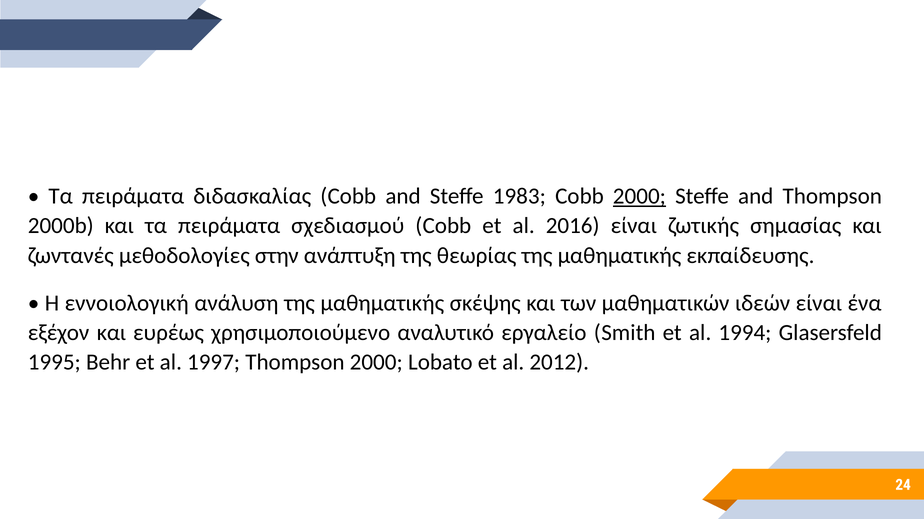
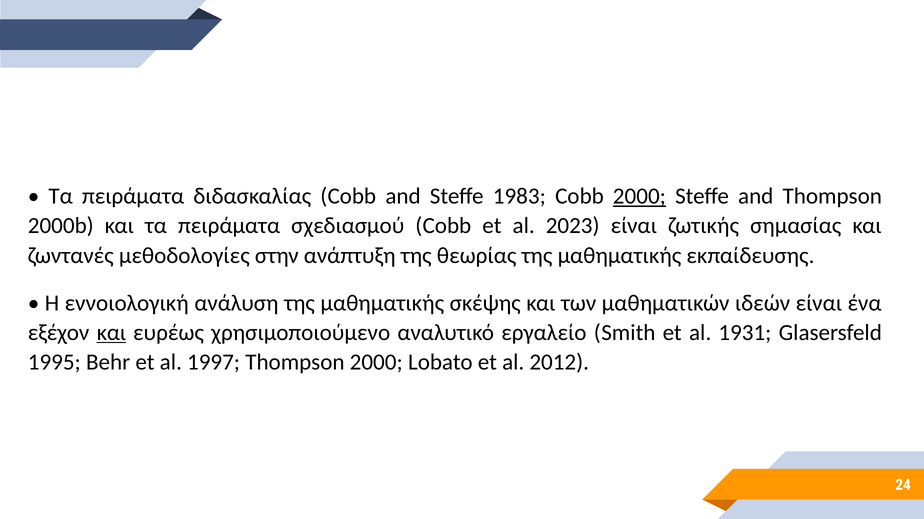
2016: 2016 -> 2023 (573, 226)
και underline: none -> present (111, 333)
1994: 1994 -> 1931 (745, 333)
